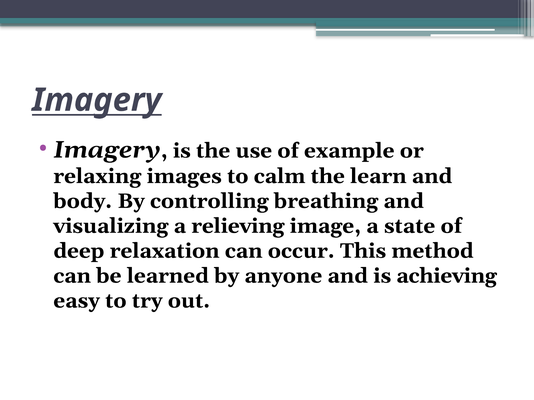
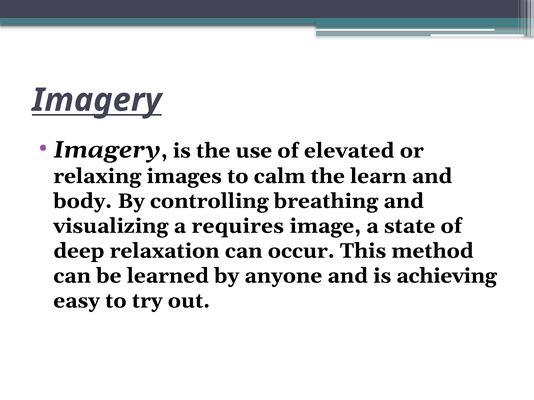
example: example -> elevated (349, 151)
relieving: relieving -> requires (238, 226)
